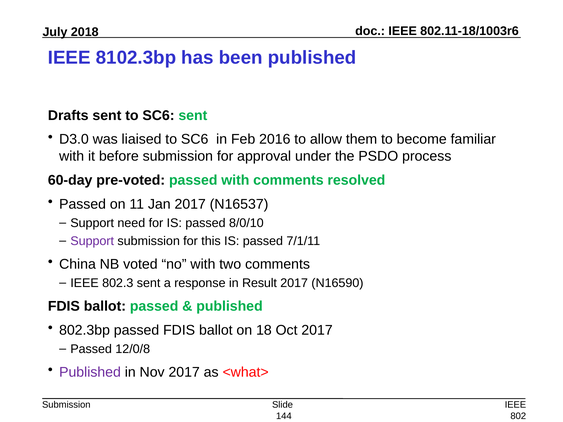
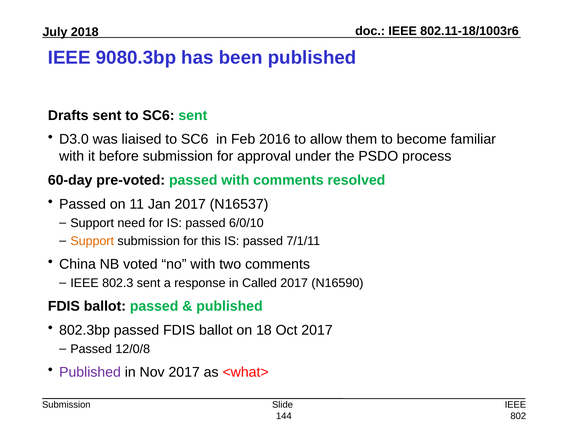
8102.3bp: 8102.3bp -> 9080.3bp (136, 58)
8/0/10: 8/0/10 -> 6/0/10 (246, 223)
Support colour: purple -> orange (92, 241)
Result: Result -> Called (260, 283)
